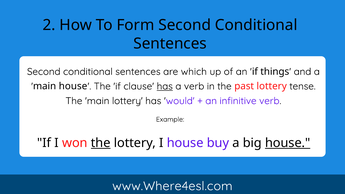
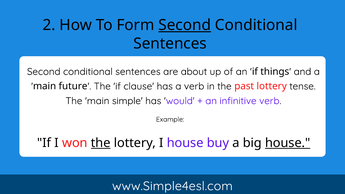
Second underline: none -> present (185, 25)
which: which -> about (194, 72)
main house: house -> future (73, 86)
has underline: present -> none (165, 86)
main lottery: lottery -> simple (127, 101)
www.Where4esl.com: www.Where4esl.com -> www.Simple4esl.com (172, 186)
